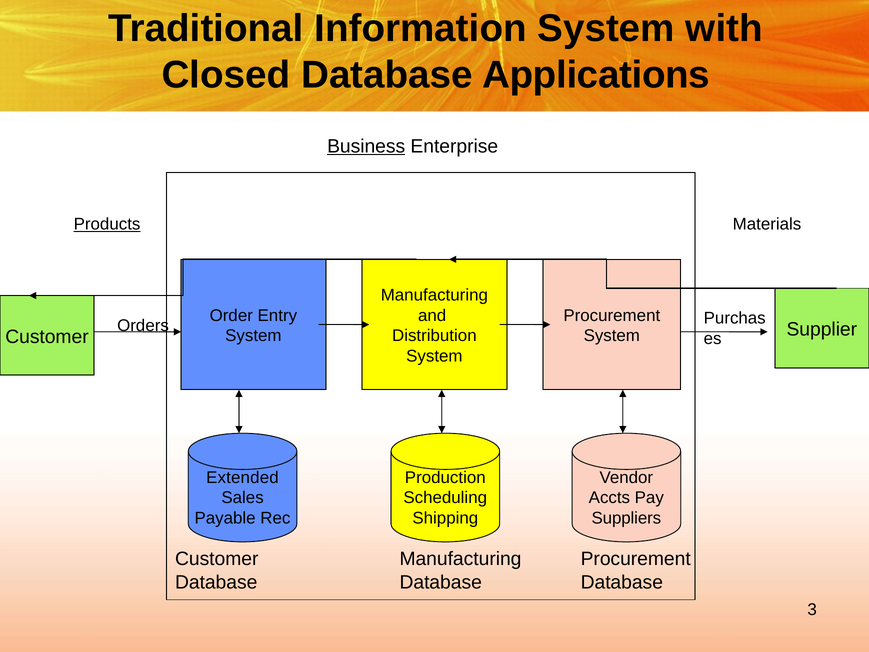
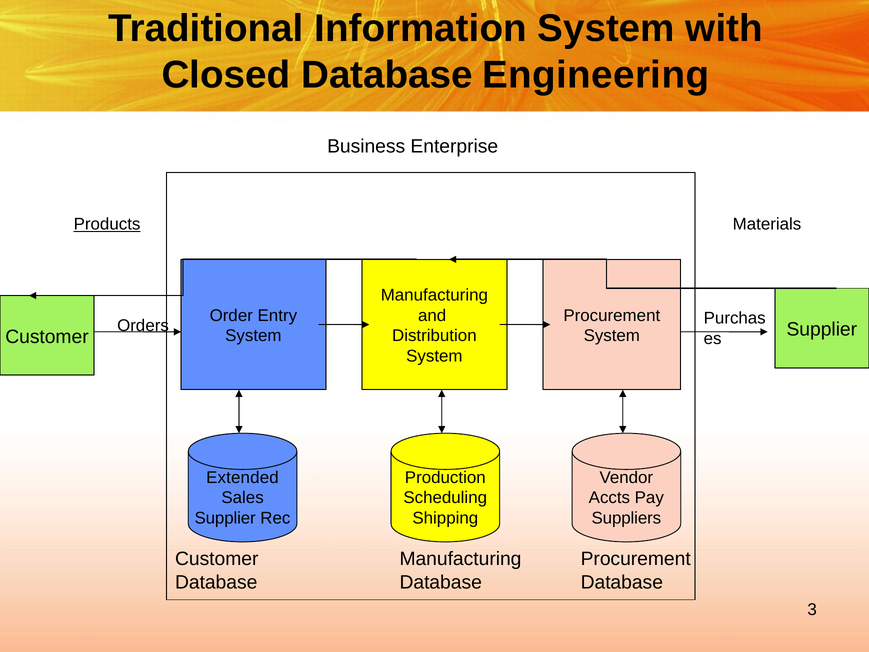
Applications: Applications -> Engineering (596, 75)
Business underline: present -> none (366, 146)
Payable: Payable -> Supplier (225, 518)
